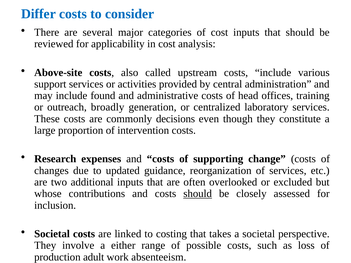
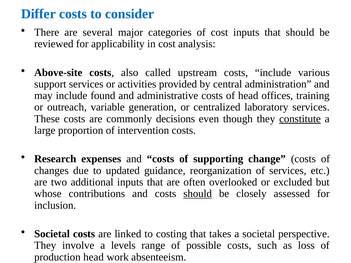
broadly: broadly -> variable (108, 107)
constitute underline: none -> present (300, 119)
either: either -> levels (123, 246)
production adult: adult -> head (94, 257)
